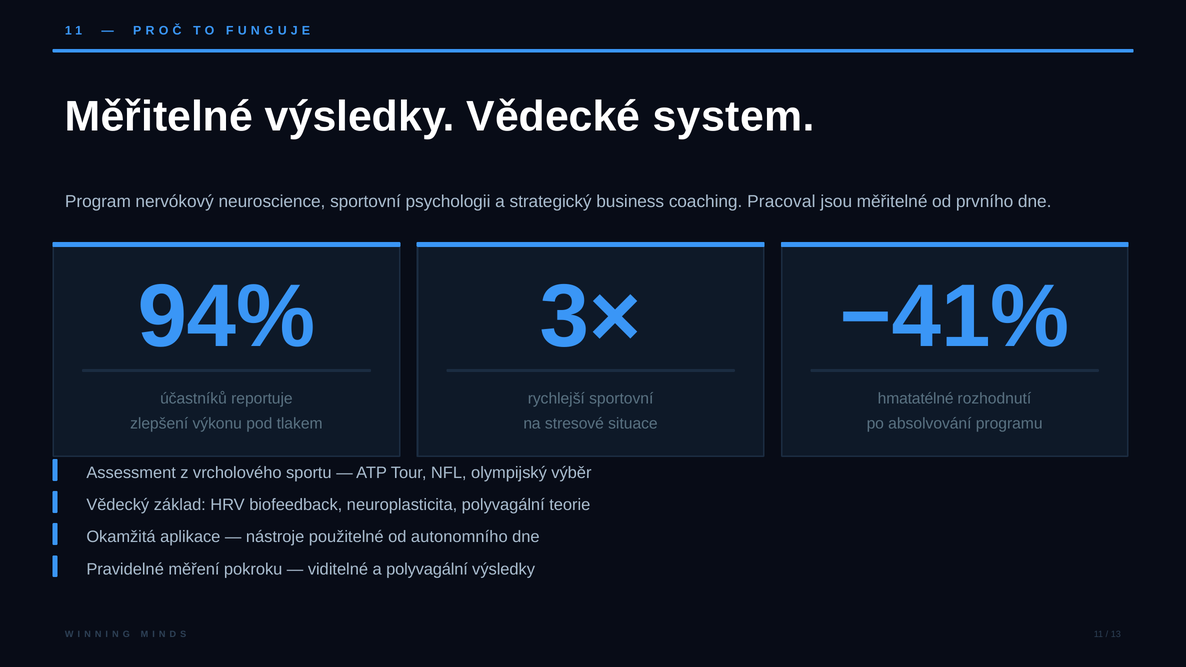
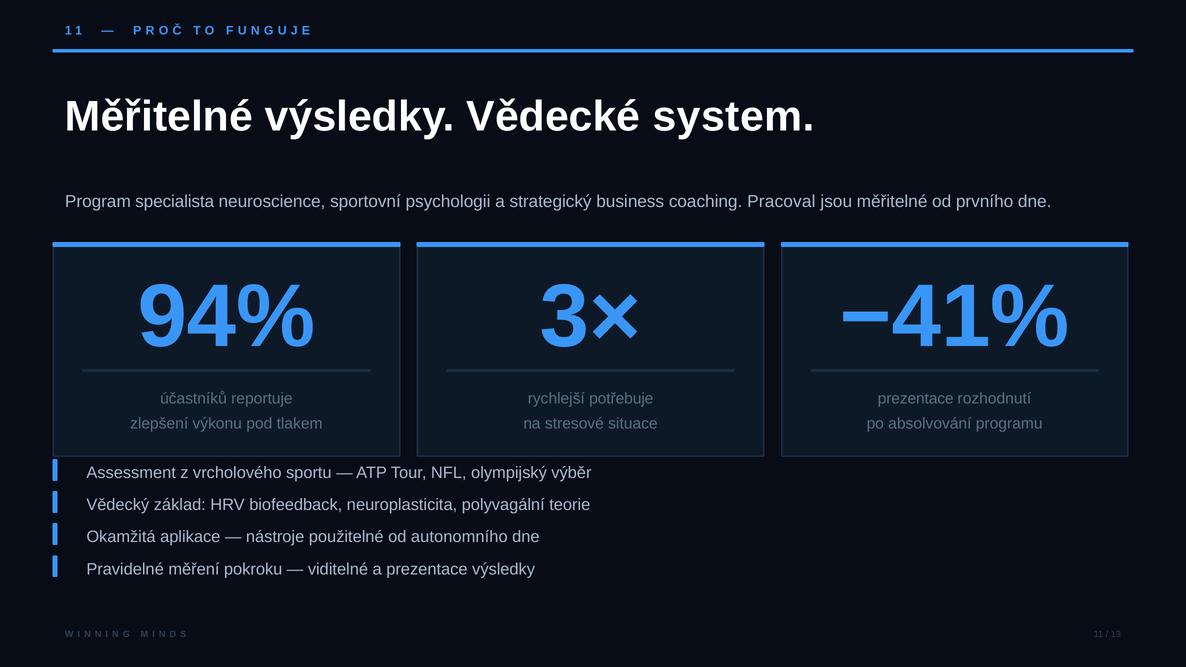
nervókový: nervókový -> specialista (175, 202)
rychlejší sportovní: sportovní -> potřebuje (621, 398)
hmatatélné: hmatatélné -> prezentace (916, 398)
a polyvagální: polyvagální -> prezentace (427, 569)
